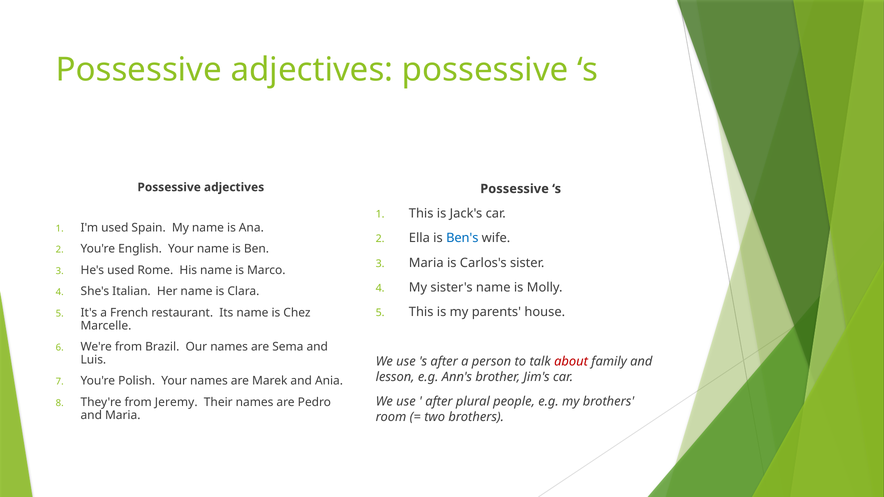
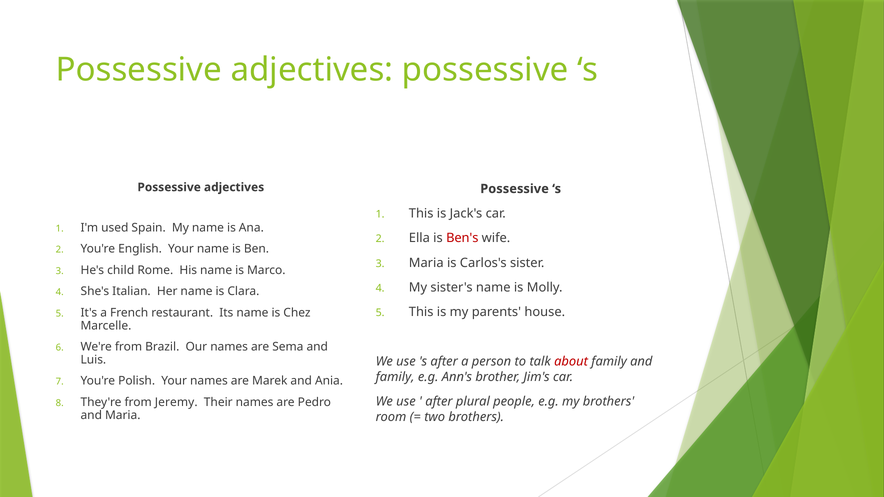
Ben's colour: blue -> red (462, 238)
He's used: used -> child (121, 270)
lesson: lesson -> family (395, 377)
